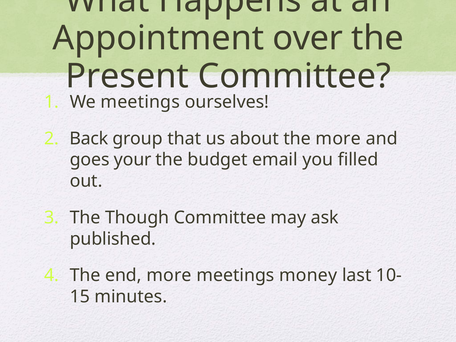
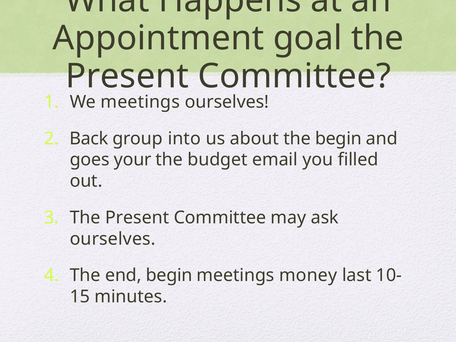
over: over -> goal (308, 38)
that: that -> into (184, 139)
the more: more -> begin (338, 139)
Though: Though -> Present (137, 218)
published: published -> ourselves (113, 239)
end more: more -> begin (169, 275)
